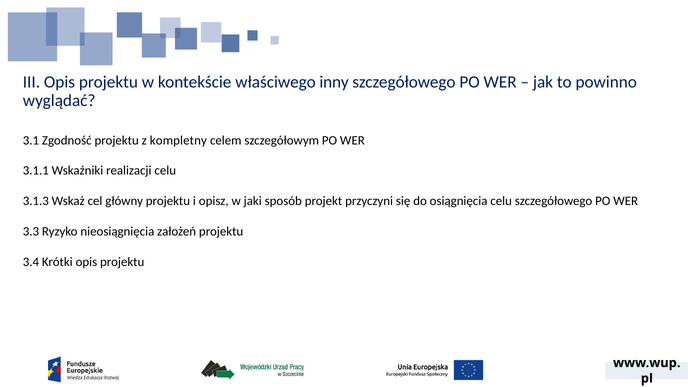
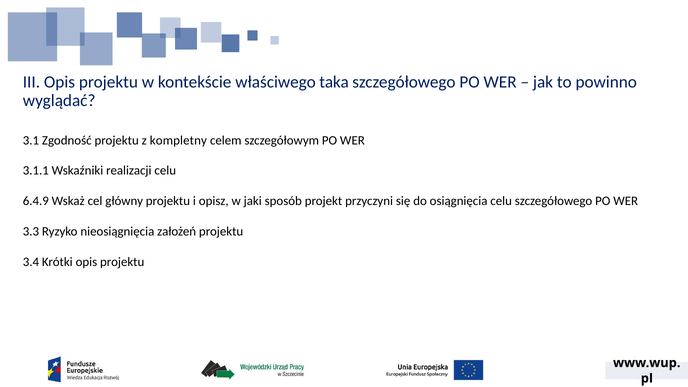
inny: inny -> taka (334, 82)
3.1.3: 3.1.3 -> 6.4.9 (36, 201)
